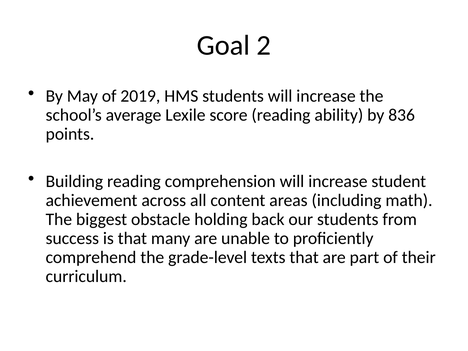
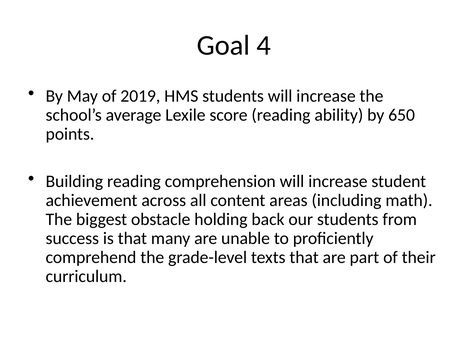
2: 2 -> 4 (264, 45)
836: 836 -> 650 (402, 115)
